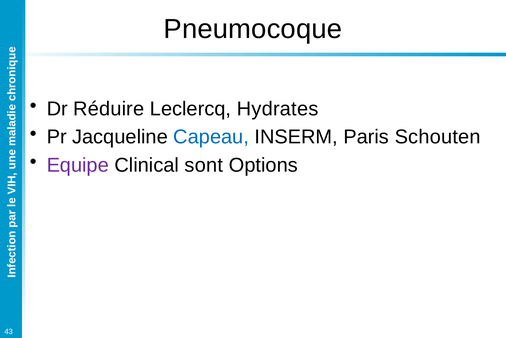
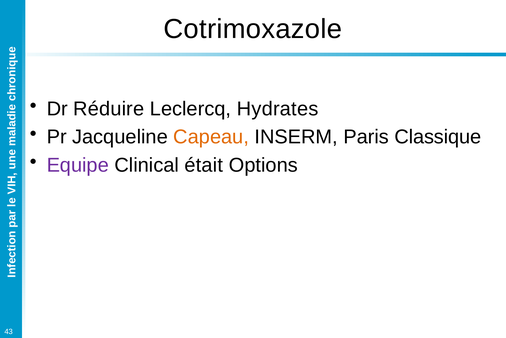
Pneumocoque: Pneumocoque -> Cotrimoxazole (253, 29)
Capeau colour: blue -> orange (211, 137)
Schouten: Schouten -> Classique (438, 137)
sont: sont -> était (204, 165)
